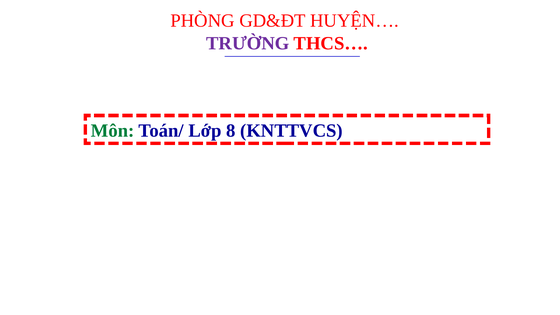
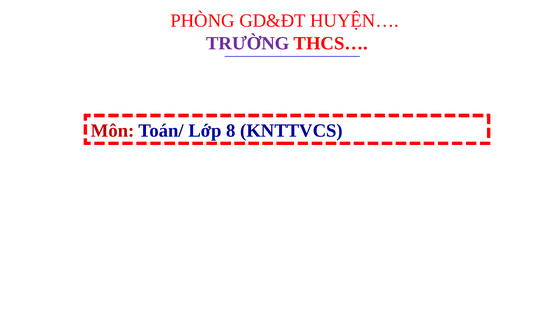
Môn colour: green -> red (113, 131)
